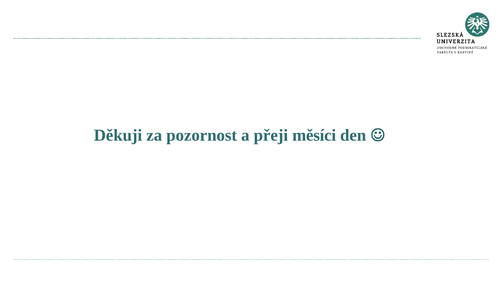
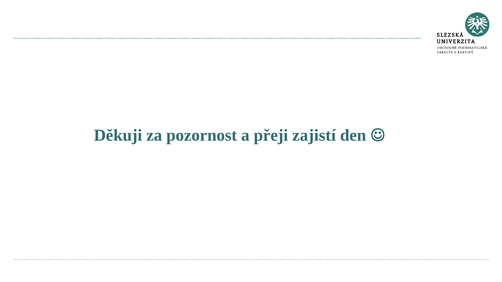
měsíci: měsíci -> zajistí (314, 135)
